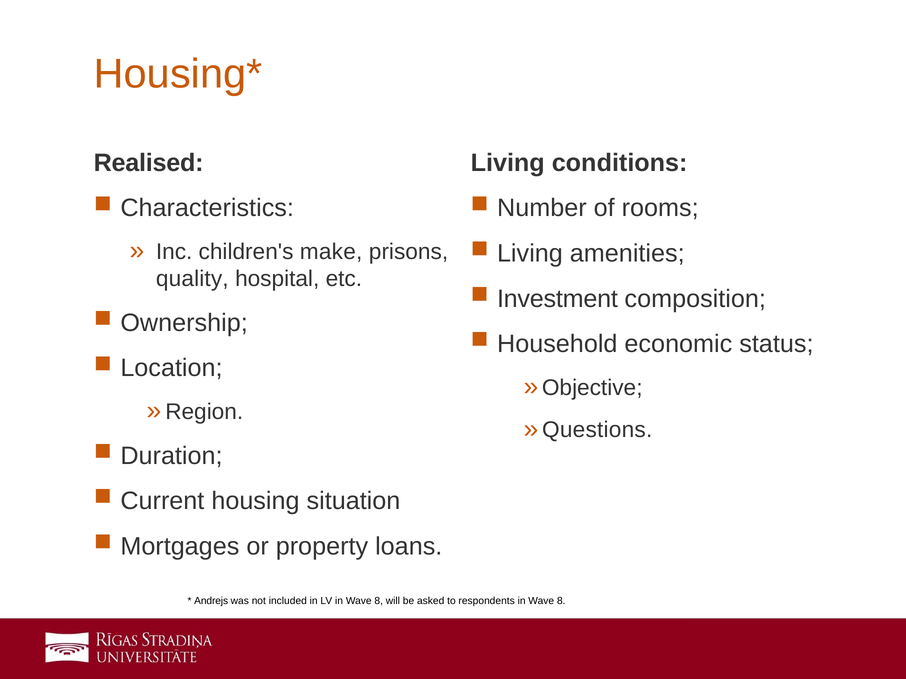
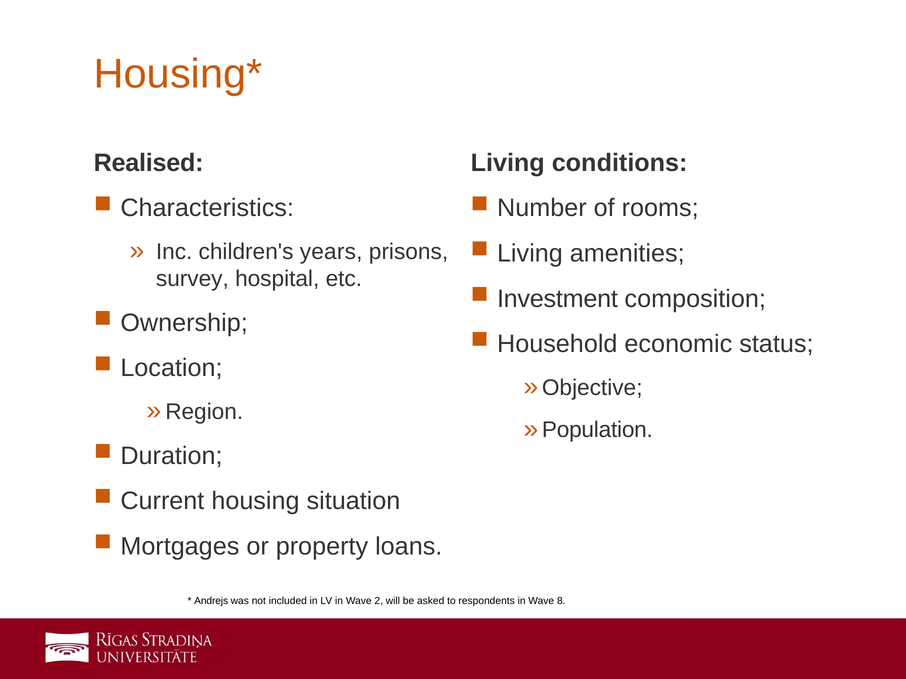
make: make -> years (331, 252)
quality: quality -> survey (192, 279)
Questions: Questions -> Population (597, 430)
LV in Wave 8: 8 -> 2 (379, 601)
